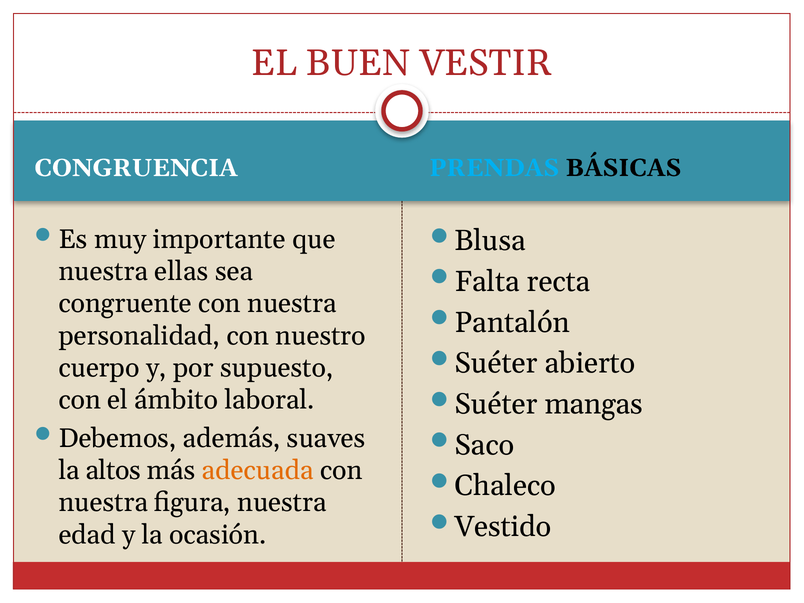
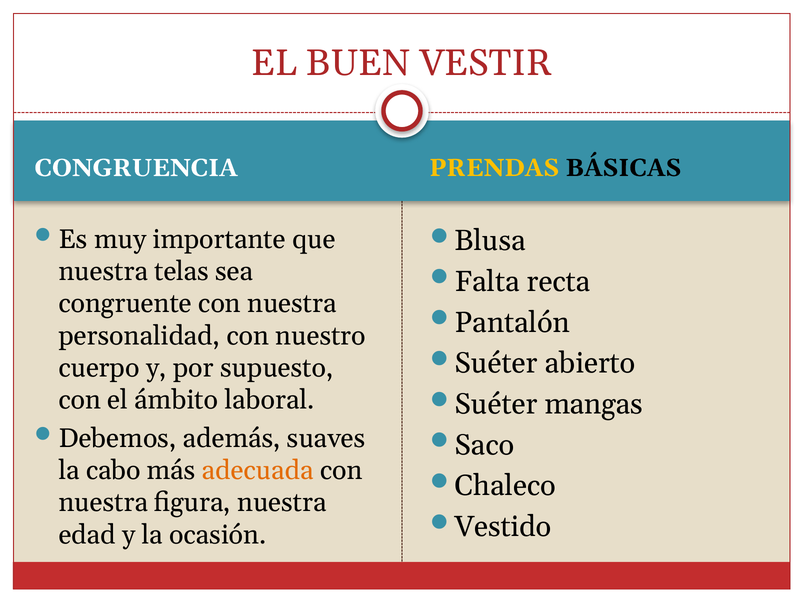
PRENDAS colour: light blue -> yellow (494, 168)
ellas: ellas -> telas (182, 271)
altos: altos -> cabo (113, 470)
